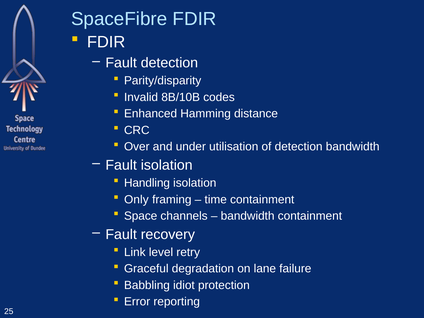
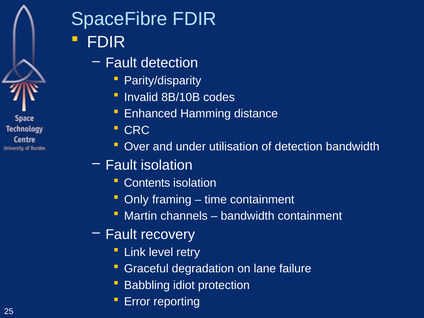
Handling: Handling -> Contents (147, 183)
Space: Space -> Martin (141, 216)
